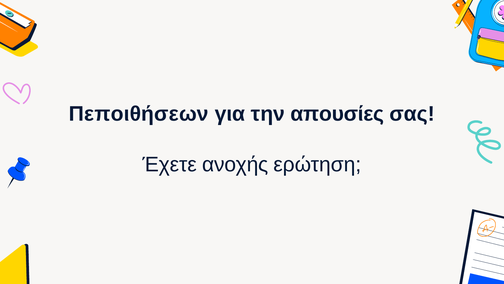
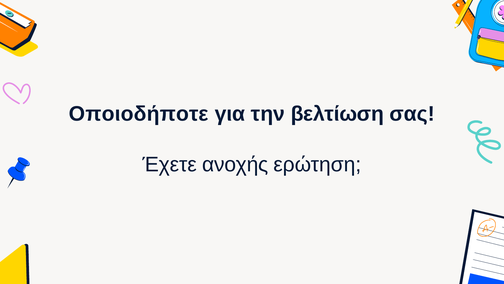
Πεποιθήσεων: Πεποιθήσεων -> Οποιοδήποτε (139, 114)
απουσίες: απουσίες -> βελτίωση (337, 114)
